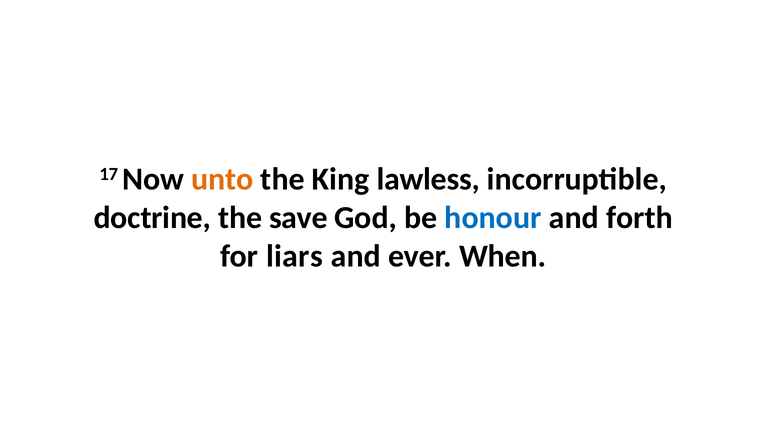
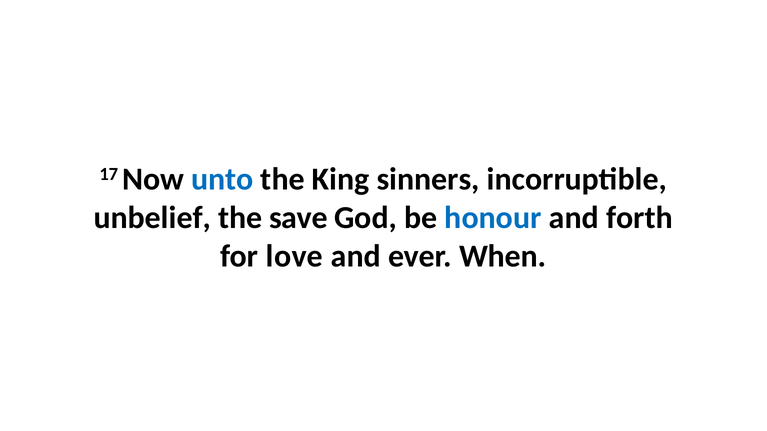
unto colour: orange -> blue (222, 180)
lawless: lawless -> sinners (428, 180)
doctrine: doctrine -> unbelief (152, 218)
liars: liars -> love (294, 256)
